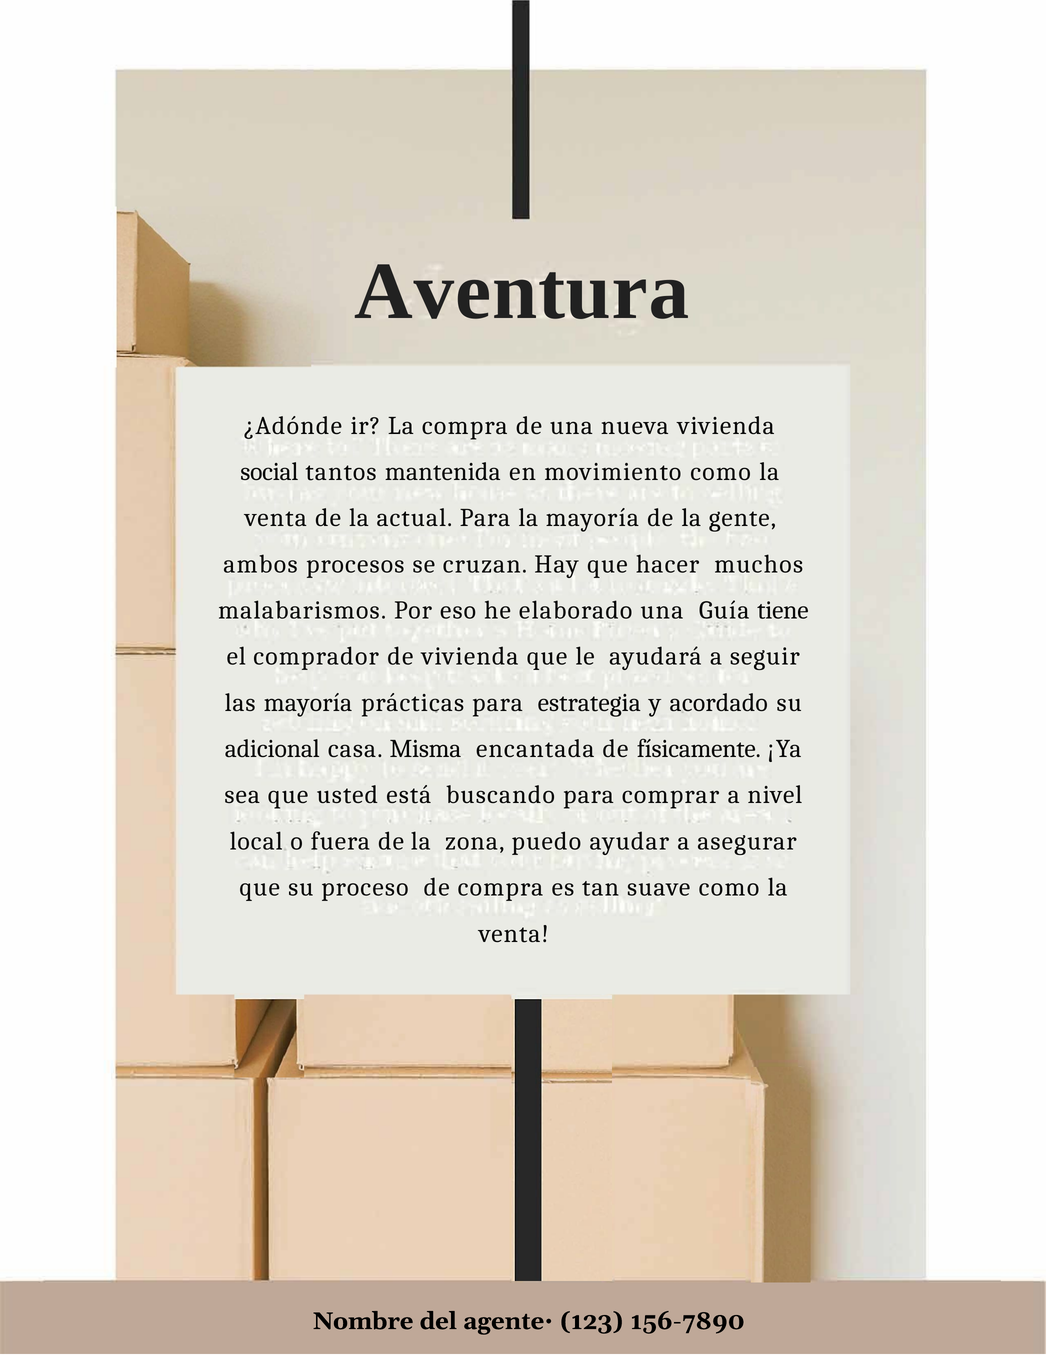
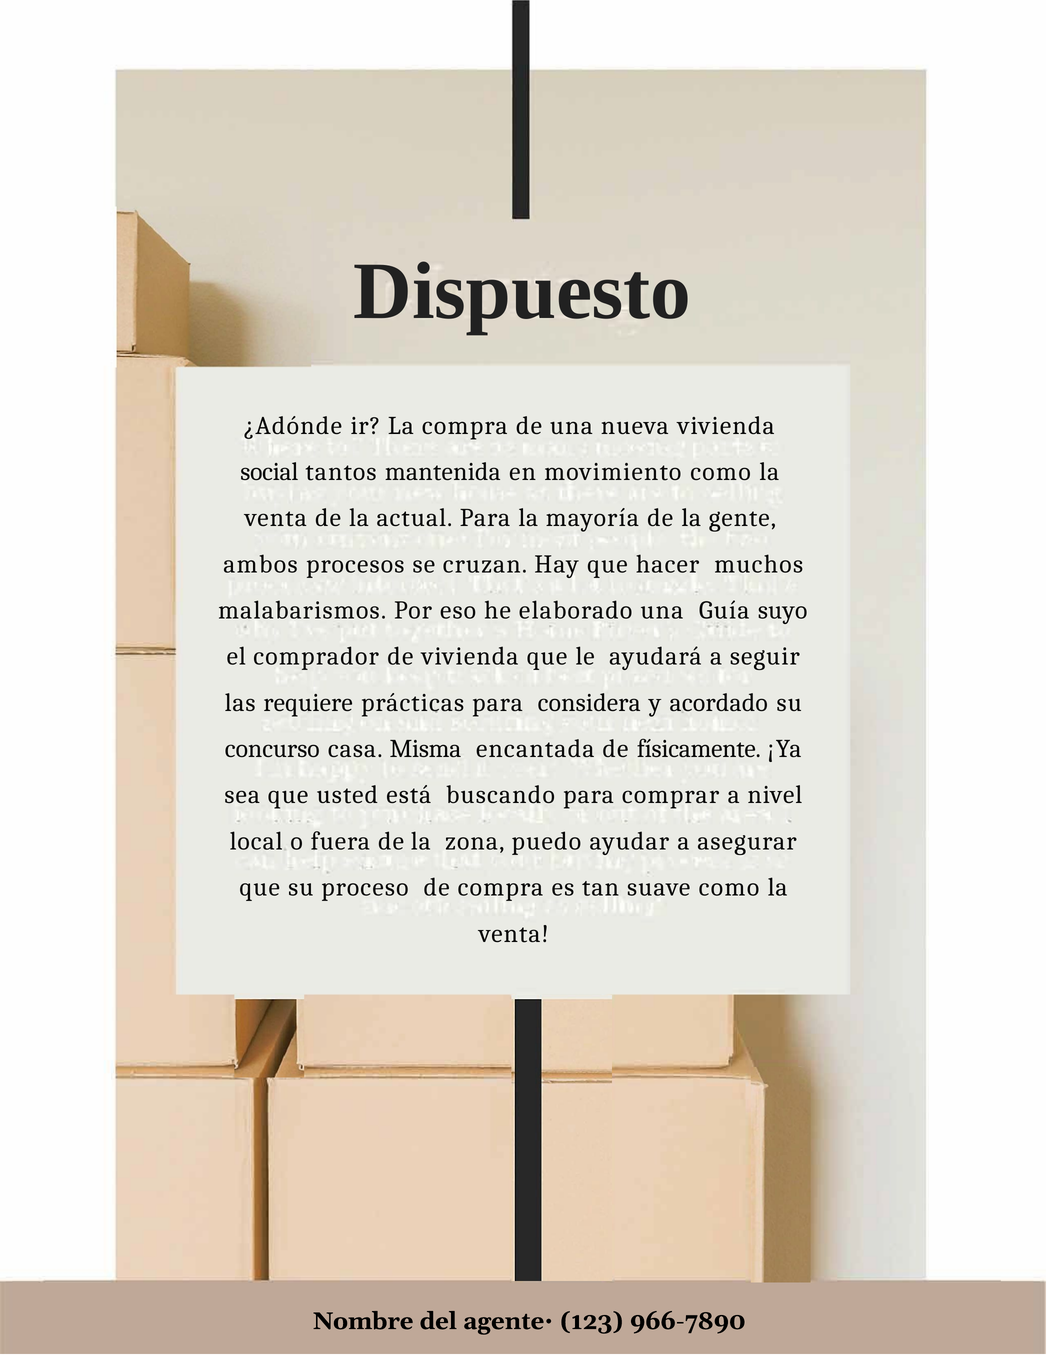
Aventura: Aventura -> Dispuesto (522, 291)
tiene: tiene -> suyo (783, 610)
las mayoría: mayoría -> requiere (308, 703)
estrategia: estrategia -> considera (589, 703)
adicional: adicional -> concurso (272, 749)
156-7890: 156-7890 -> 966-7890 (688, 1321)
